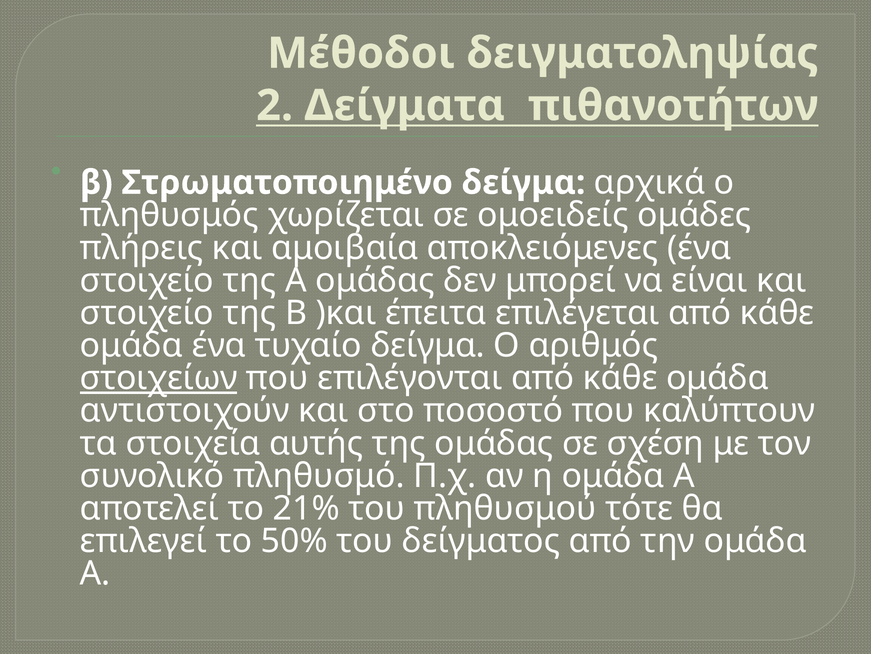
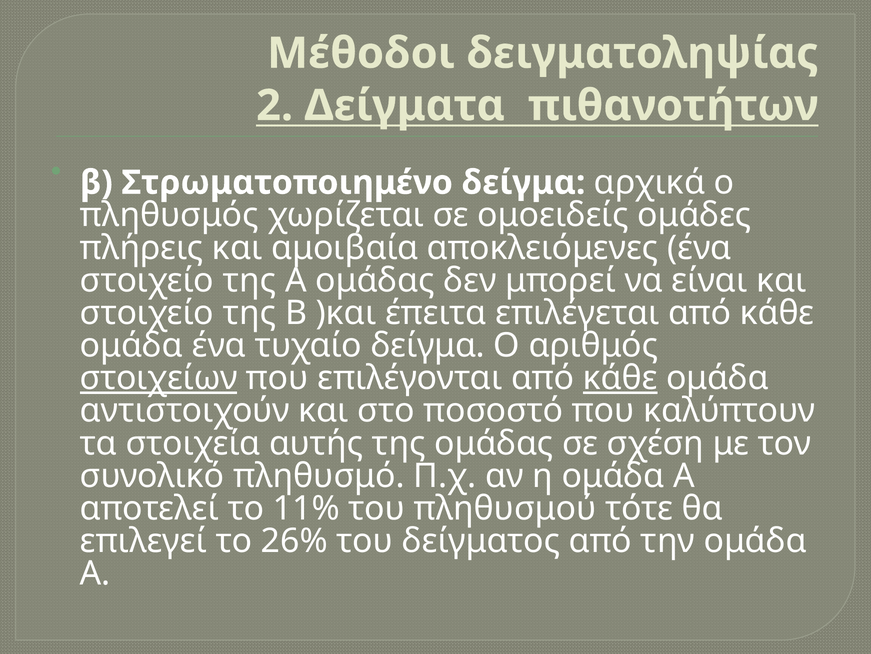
κάθε underline: none -> present (620, 378)
21%: 21% -> 11% (306, 508)
50%: 50% -> 26% (294, 540)
